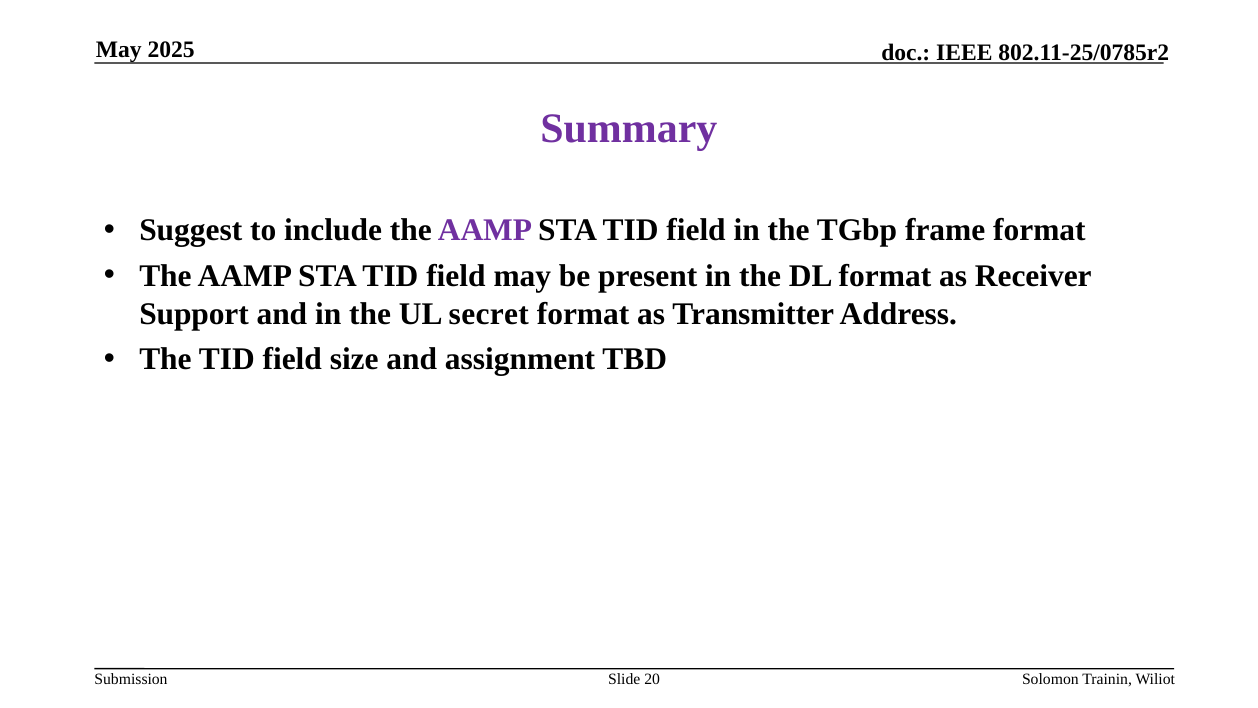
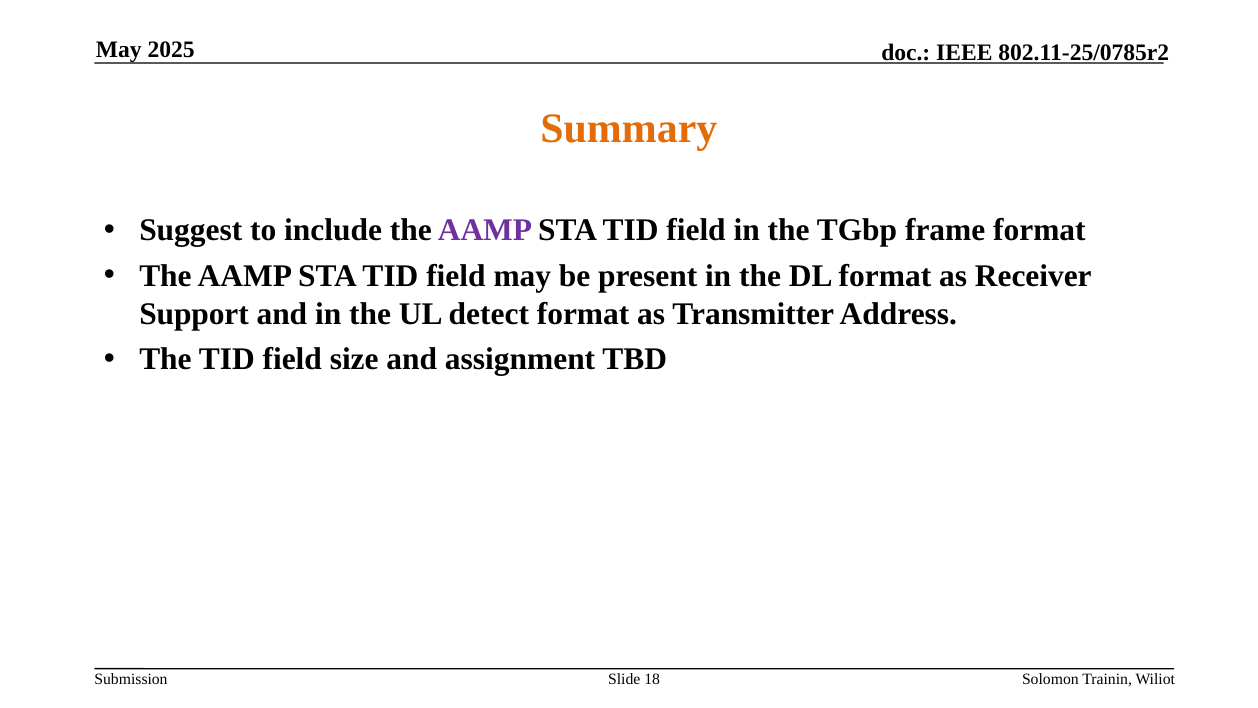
Summary colour: purple -> orange (629, 129)
secret: secret -> detect (489, 314)
20: 20 -> 18 (652, 679)
